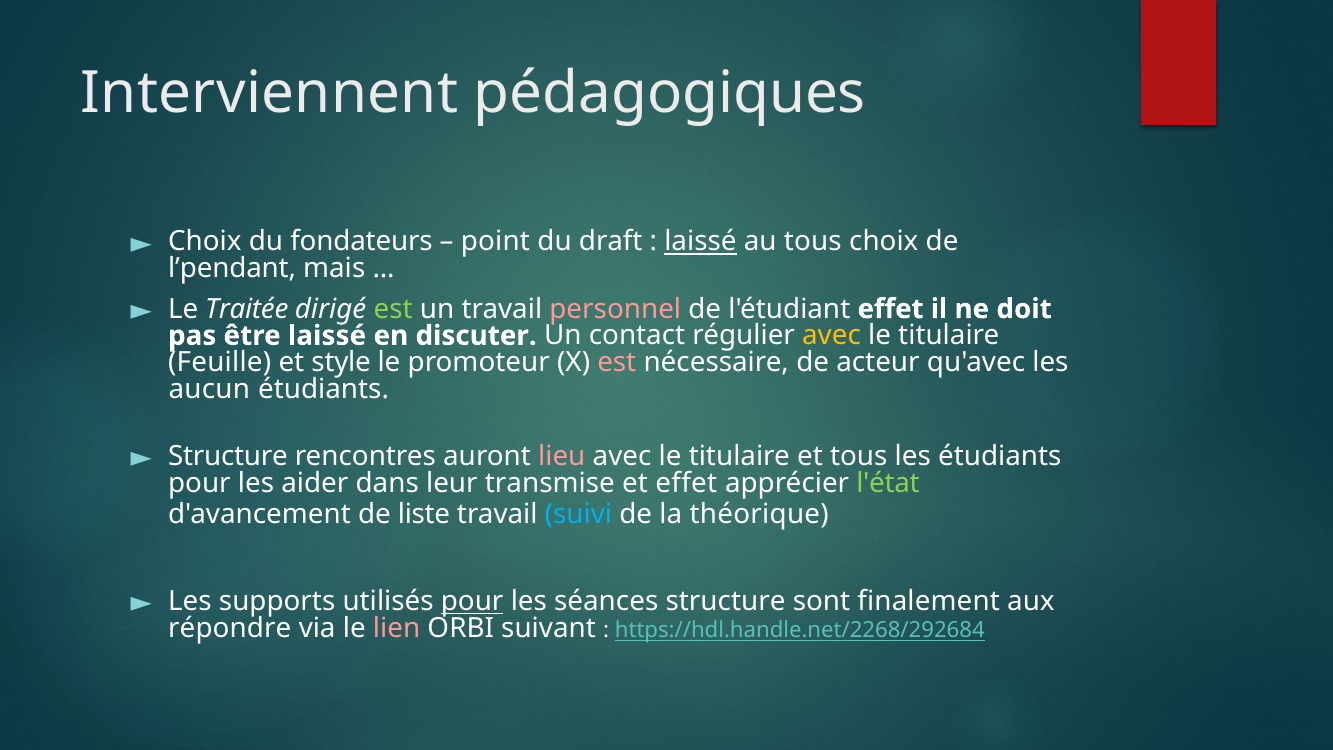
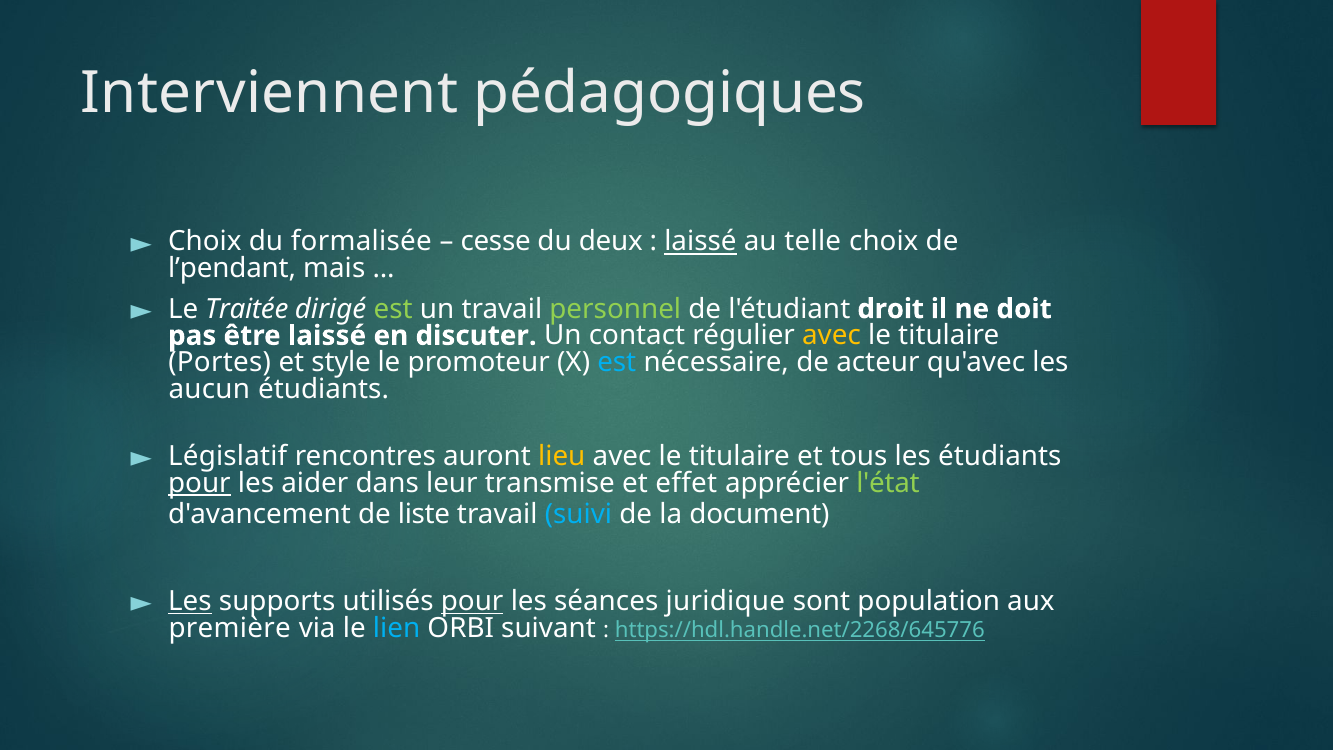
fondateurs: fondateurs -> formalisée (361, 242)
point: point -> cesse (496, 242)
draft: draft -> deux (611, 242)
au tous: tous -> telle (813, 242)
personnel colour: pink -> light green (615, 309)
l'étudiant effet: effet -> droit (891, 309)
Feuille: Feuille -> Portes (220, 362)
est colour: pink -> light blue (617, 362)
Structure: Structure -> Législatif (228, 456)
lieu colour: pink -> yellow (562, 456)
pour underline: none -> present (199, 483)
théorique: théorique -> document (759, 514)
Les underline: none -> present (190, 601)
séances structure: structure -> juridique (725, 601)
finalement: finalement -> population (929, 601)
répondre: répondre -> première (230, 628)
lien colour: pink -> light blue (397, 628)
https://hdl.handle.net/2268/292684: https://hdl.handle.net/2268/292684 -> https://hdl.handle.net/2268/645776 (800, 630)
